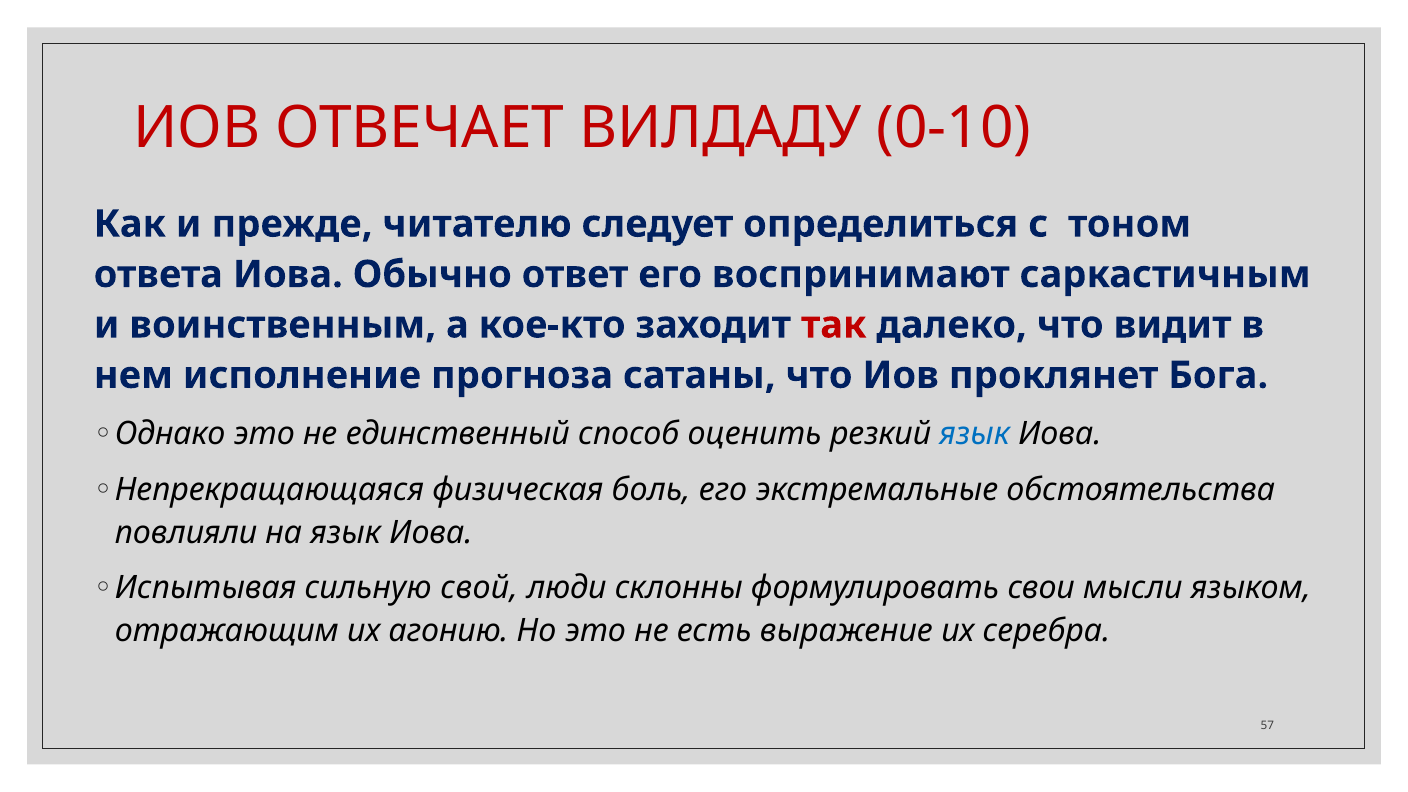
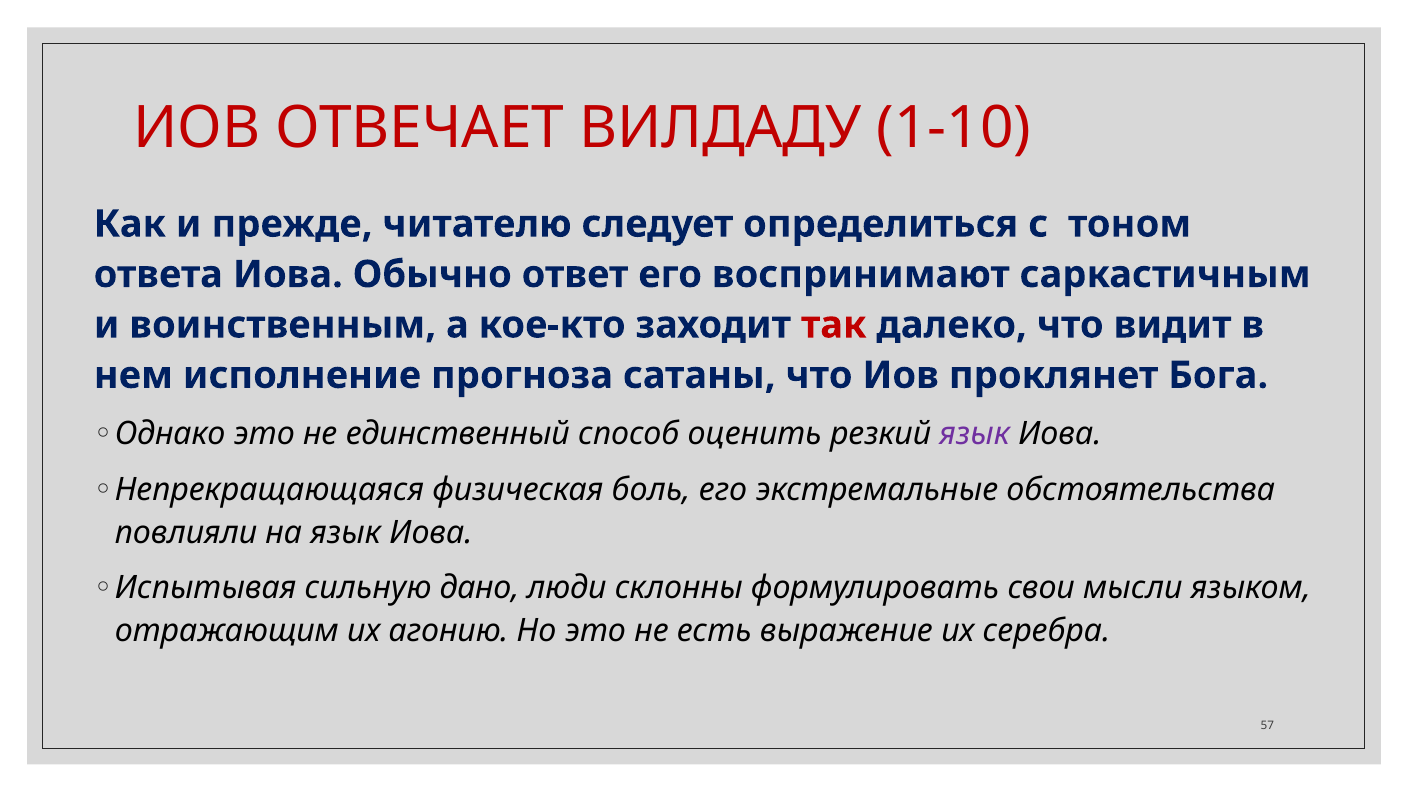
0-10: 0-10 -> 1-10 (954, 128)
язык colour: blue -> purple (975, 434)
свой: свой -> дано (479, 588)
